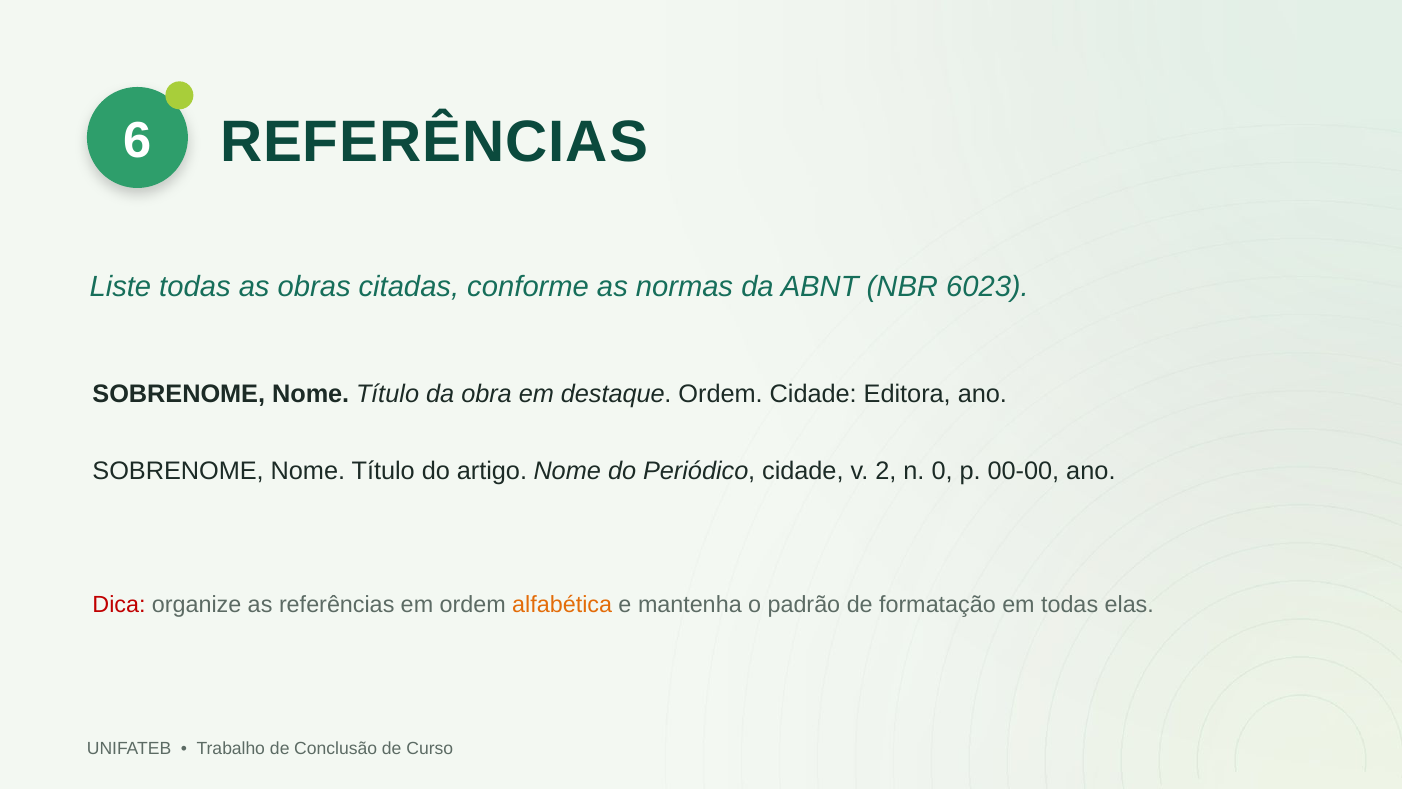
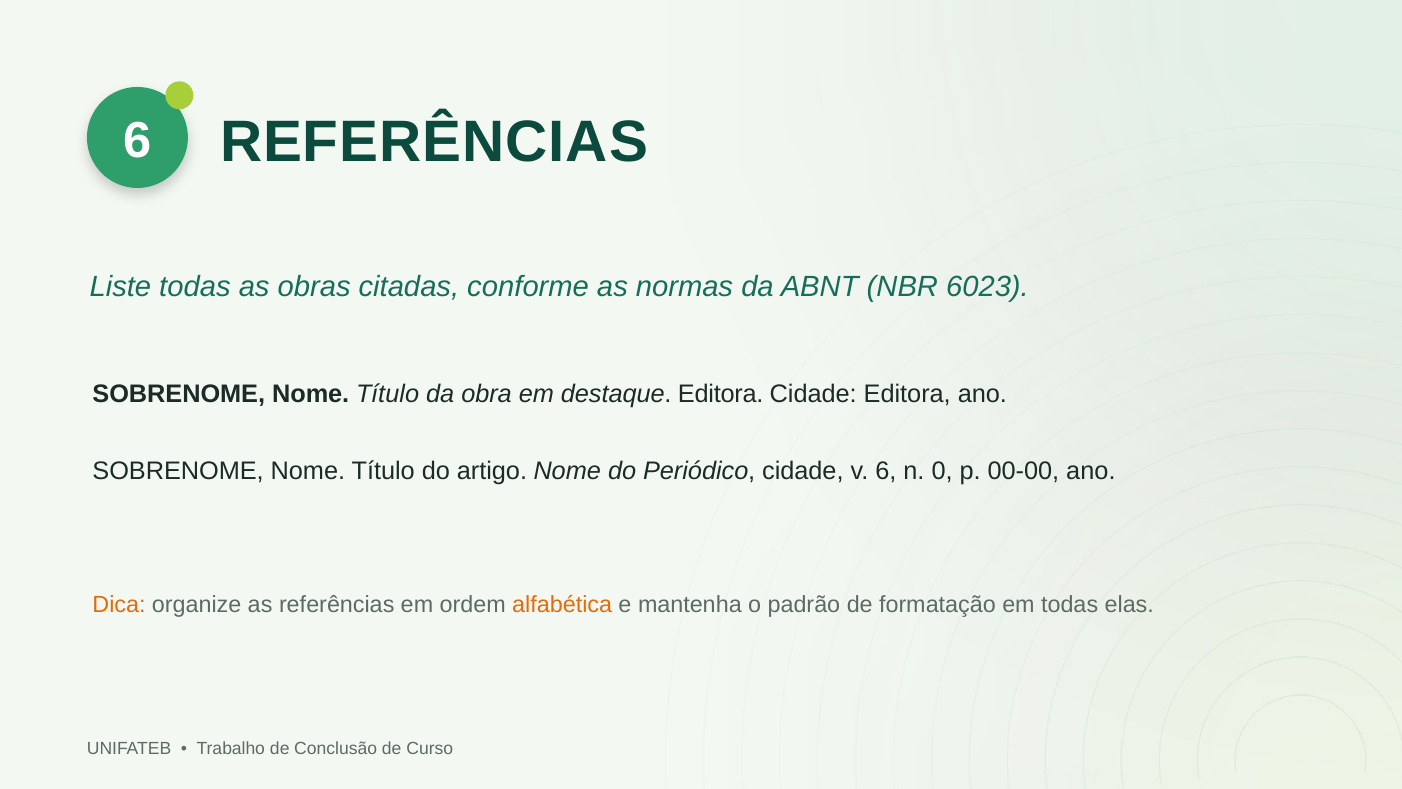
destaque Ordem: Ordem -> Editora (721, 394)
v 2: 2 -> 6 (886, 471)
Dica colour: red -> orange (119, 604)
